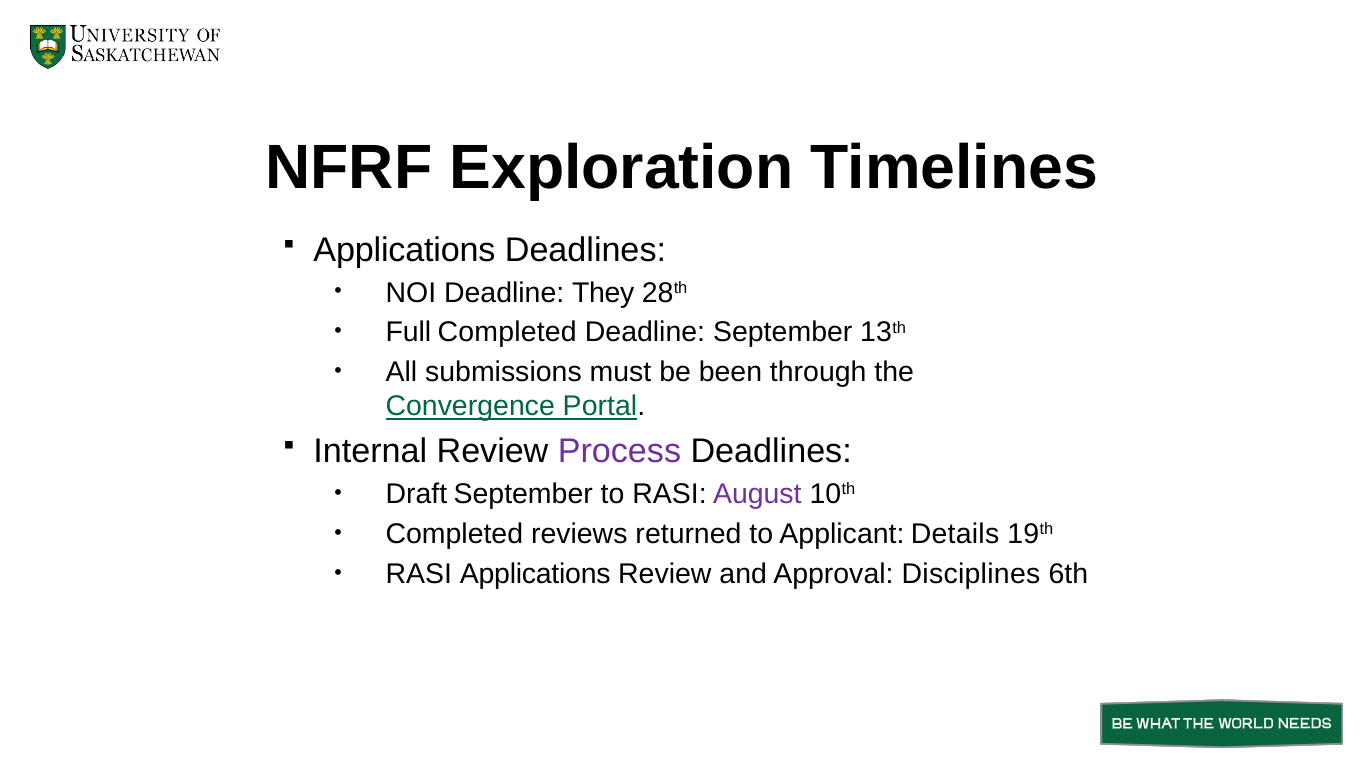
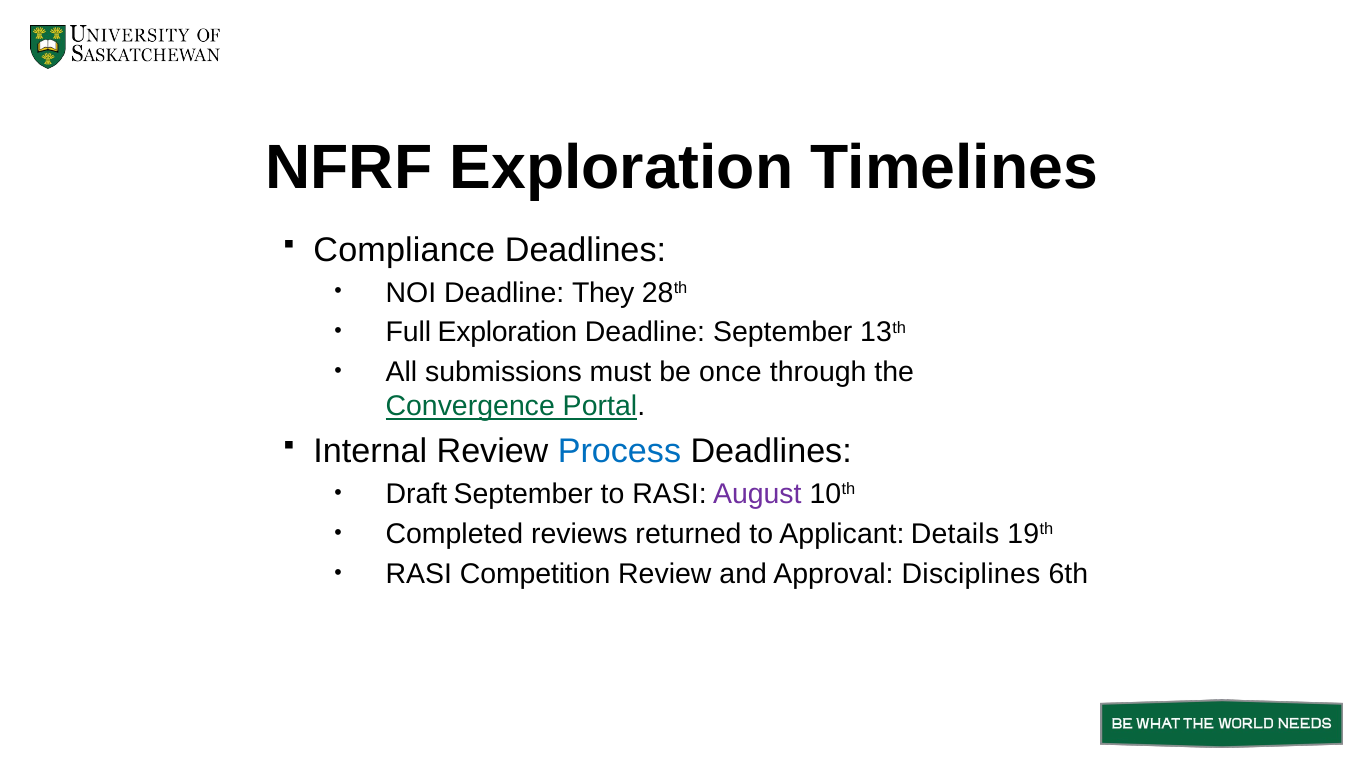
Applications: Applications -> Compliance (404, 250)
Full Completed: Completed -> Exploration (507, 332)
been: been -> once (730, 372)
Process colour: purple -> blue (619, 451)
RASI Applications: Applications -> Competition (535, 574)
